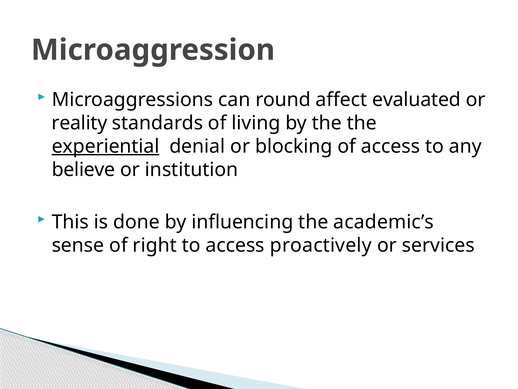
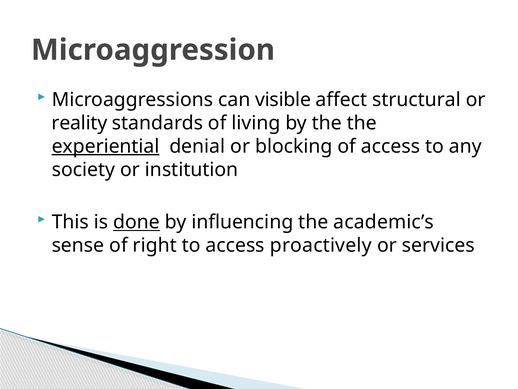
round: round -> visible (283, 99)
evaluated: evaluated -> structural (417, 99)
believe: believe -> society (83, 169)
done underline: none -> present (137, 222)
